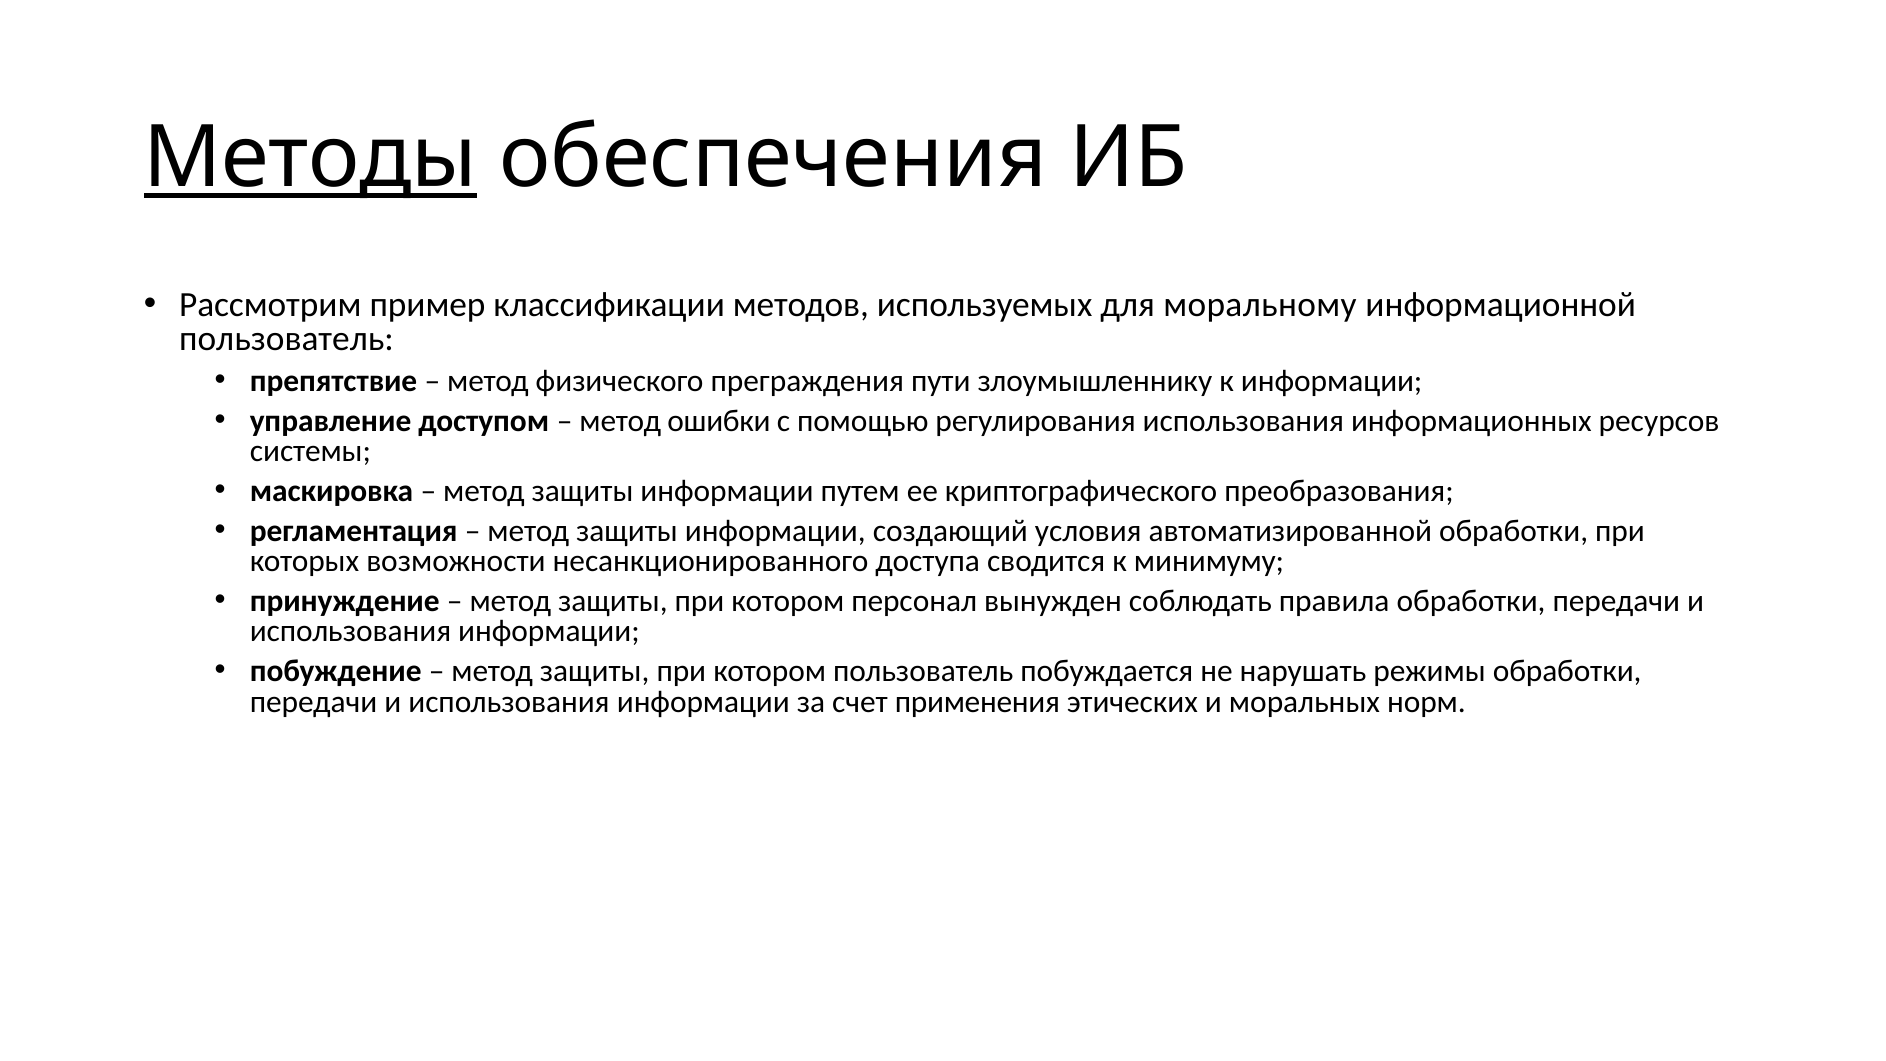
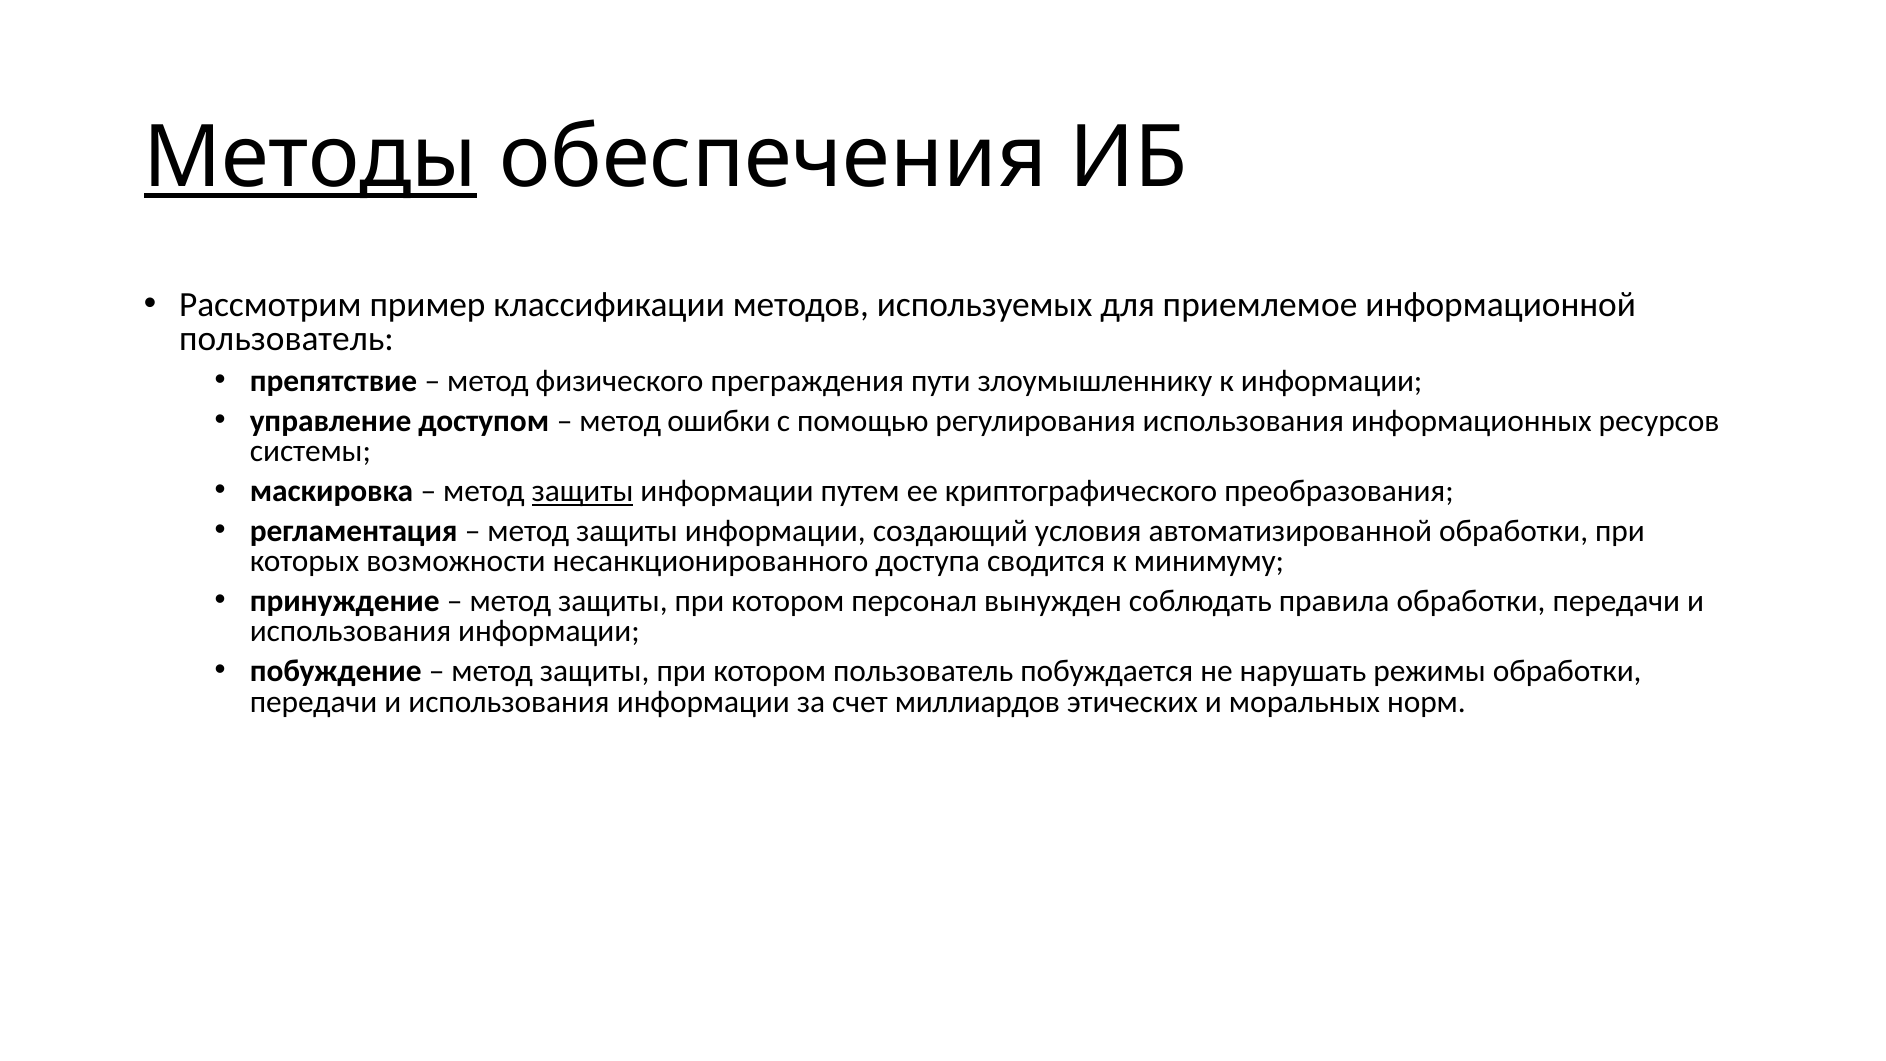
моральному: моральному -> приемлемое (1260, 305)
защиты underline: none -> present (583, 491)
применения: применения -> миллиардов (977, 702)
